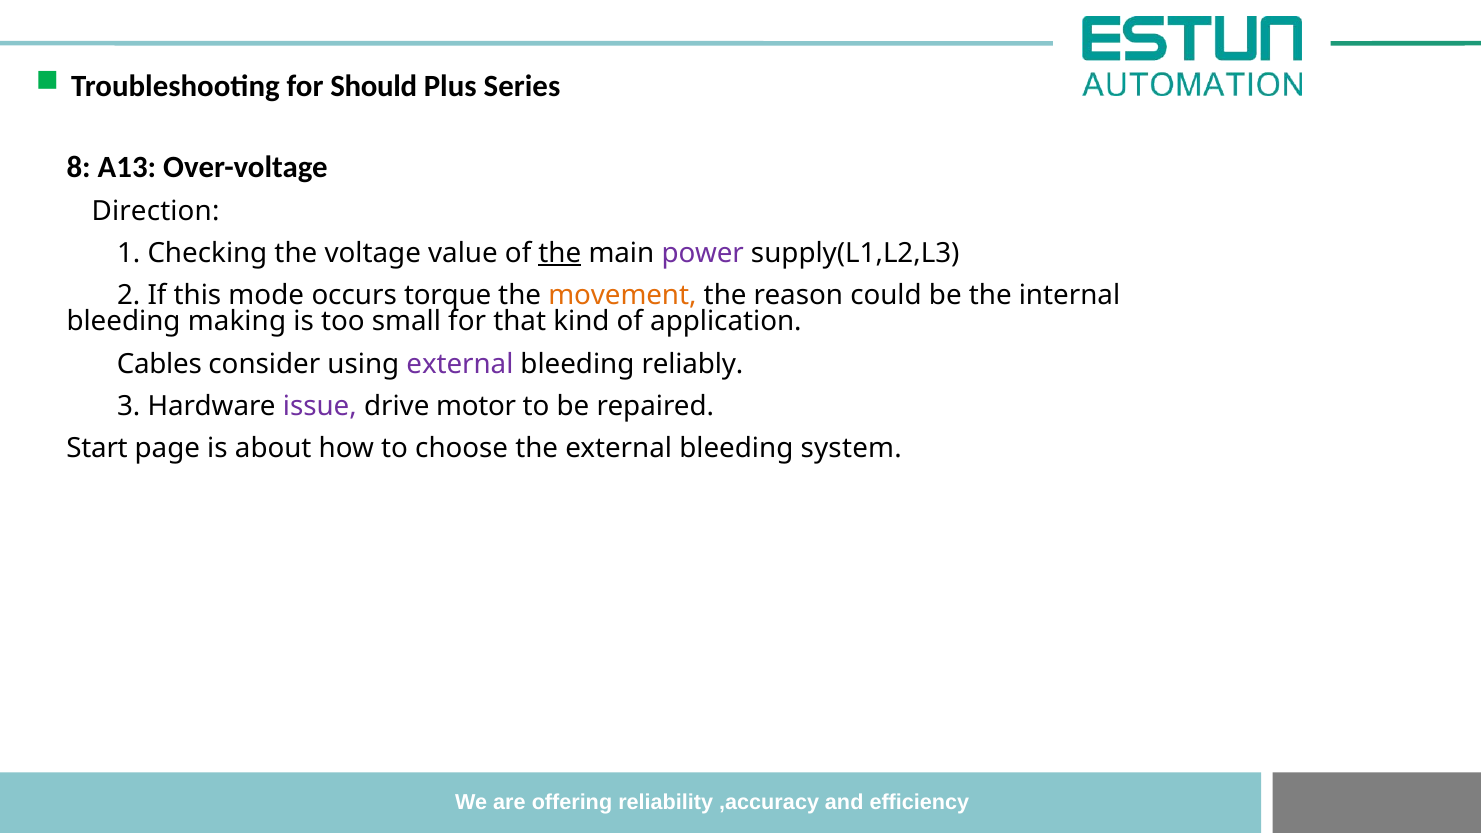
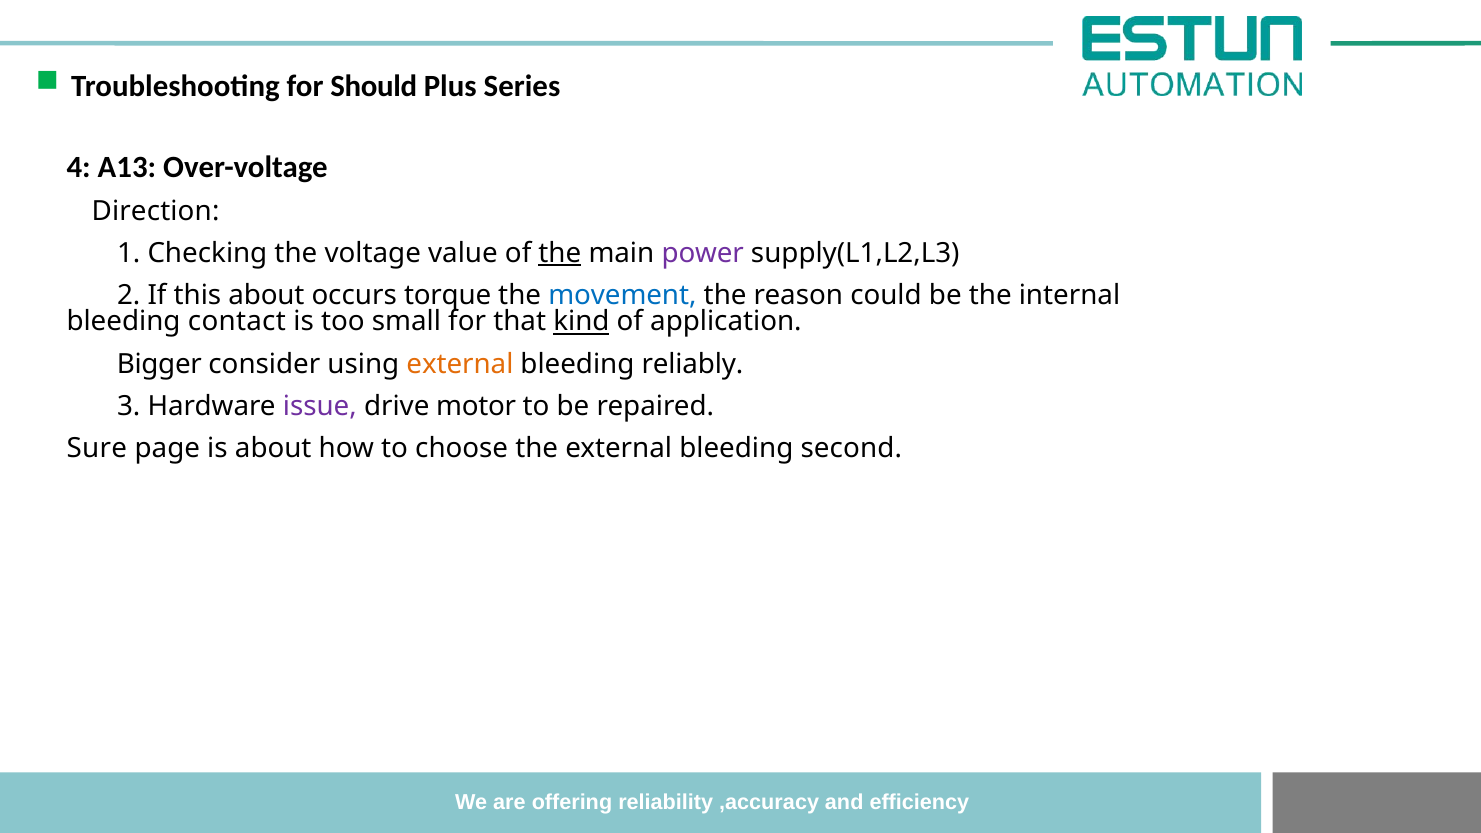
8: 8 -> 4 (79, 167)
this mode: mode -> about (266, 295)
movement colour: orange -> blue (622, 295)
making: making -> contact (237, 322)
kind underline: none -> present (581, 322)
Cables: Cables -> Bigger (159, 364)
external colour: purple -> orange (460, 364)
Start: Start -> Sure (97, 448)
system: system -> second (851, 448)
